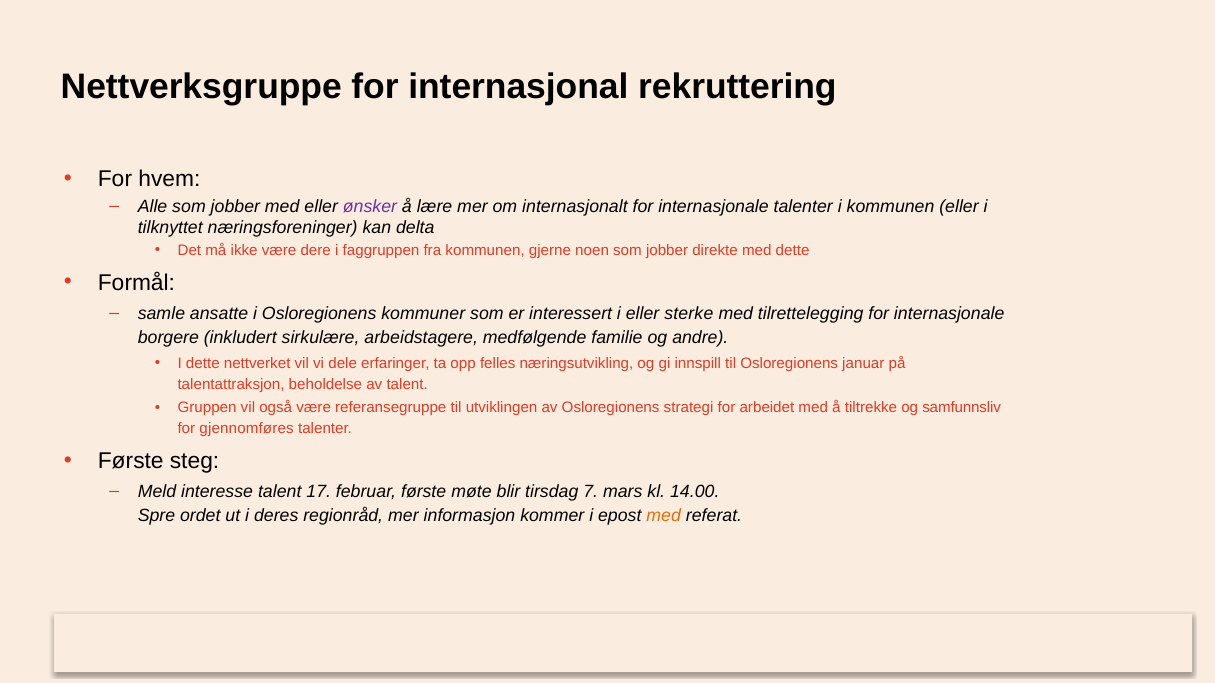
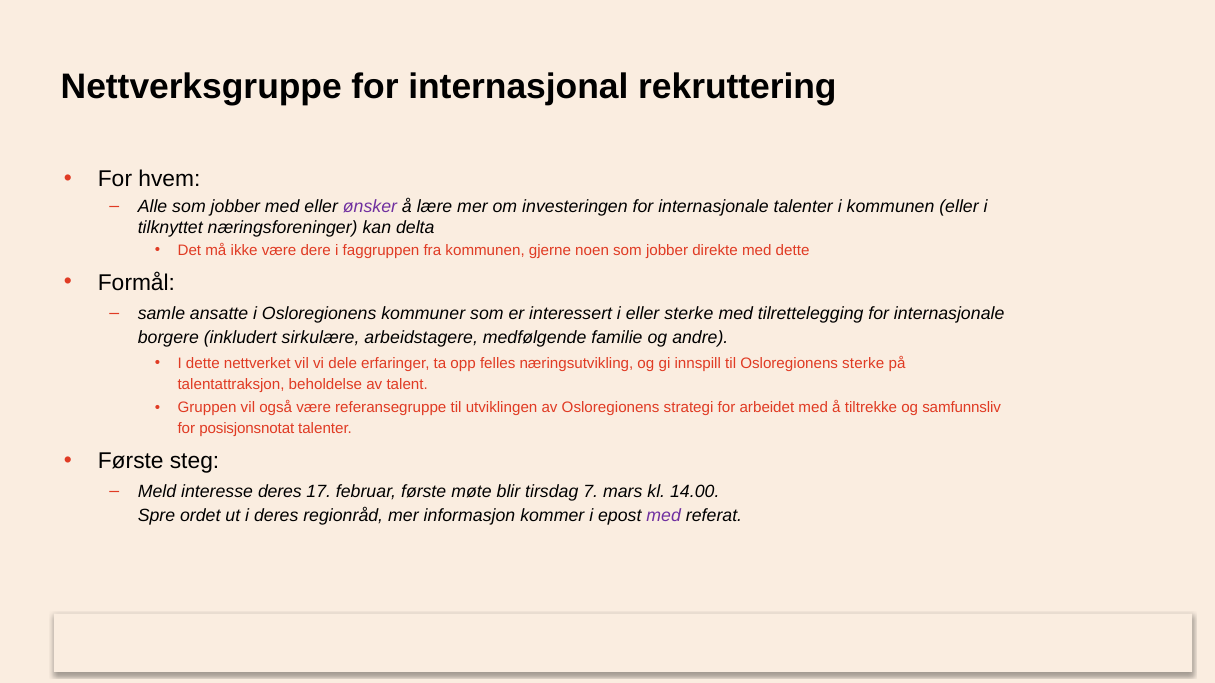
internasjonalt: internasjonalt -> investeringen (575, 207)
Osloregionens januar: januar -> sterke (863, 363)
gjennomføres: gjennomføres -> posisjonsnotat (247, 429)
interesse talent: talent -> deres (280, 492)
med colour: orange -> purple (664, 516)
